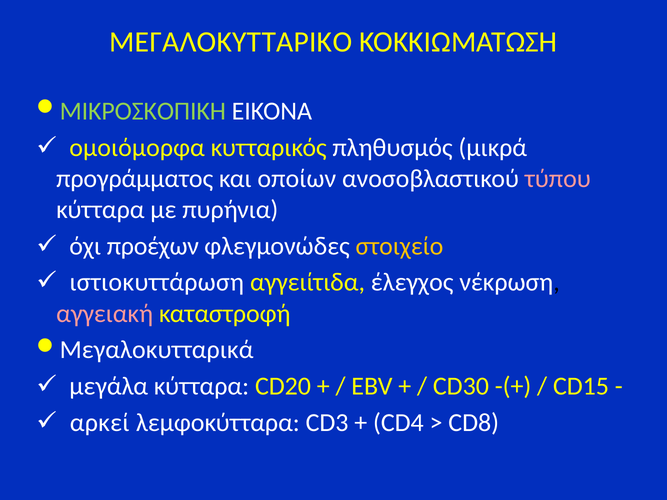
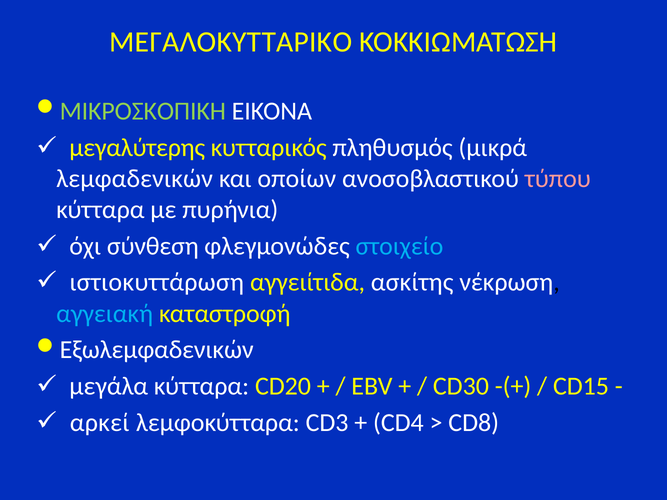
ομοιόμορφα: ομοιόμορφα -> μεγαλύτερης (137, 148)
προγράμματος: προγράμματος -> λεμφαδενικών (135, 179)
προέχων: προέχων -> σύνθεση (153, 246)
στοιχείο colour: yellow -> light blue (399, 246)
έλεγχος: έλεγχος -> ασκίτης (412, 283)
αγγειακή colour: pink -> light blue (105, 314)
Μεγαλοκυτταρικά: Μεγαλοκυτταρικά -> Εξωλεμφαδενικών (157, 350)
